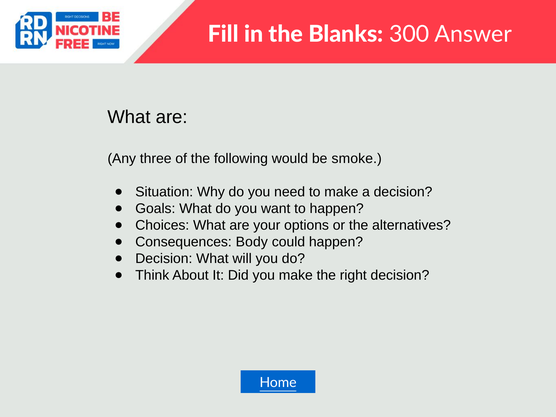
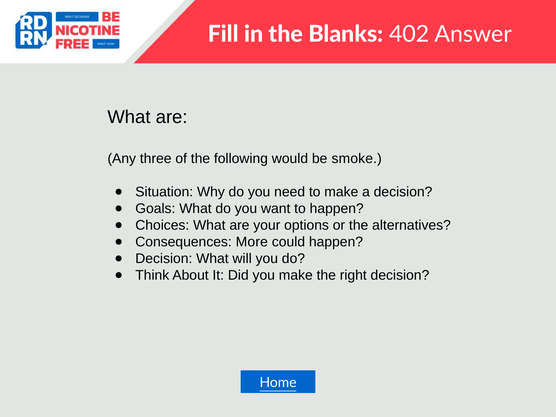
300: 300 -> 402 (409, 34)
Body: Body -> More (252, 242)
